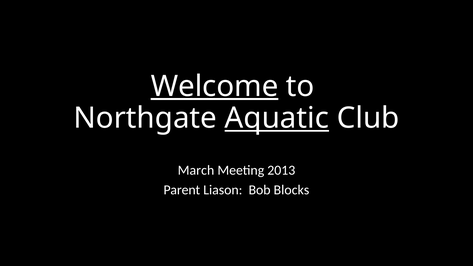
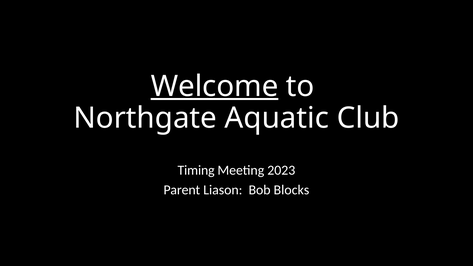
Aquatic underline: present -> none (277, 118)
March: March -> Timing (196, 170)
2013: 2013 -> 2023 (281, 170)
